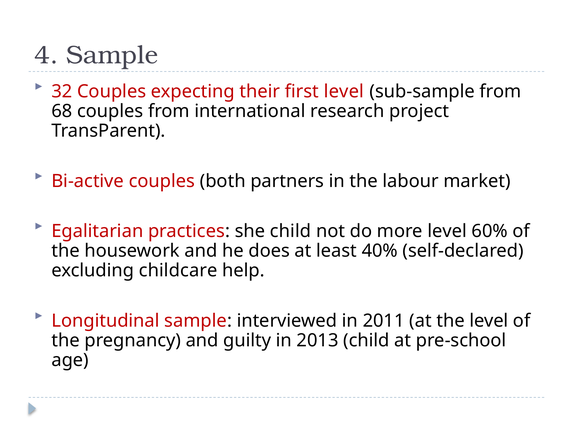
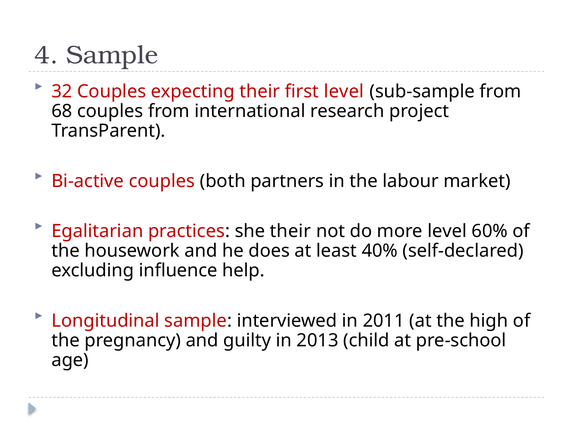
she child: child -> their (290, 232)
childcare: childcare -> influence (178, 271)
the level: level -> high (489, 321)
